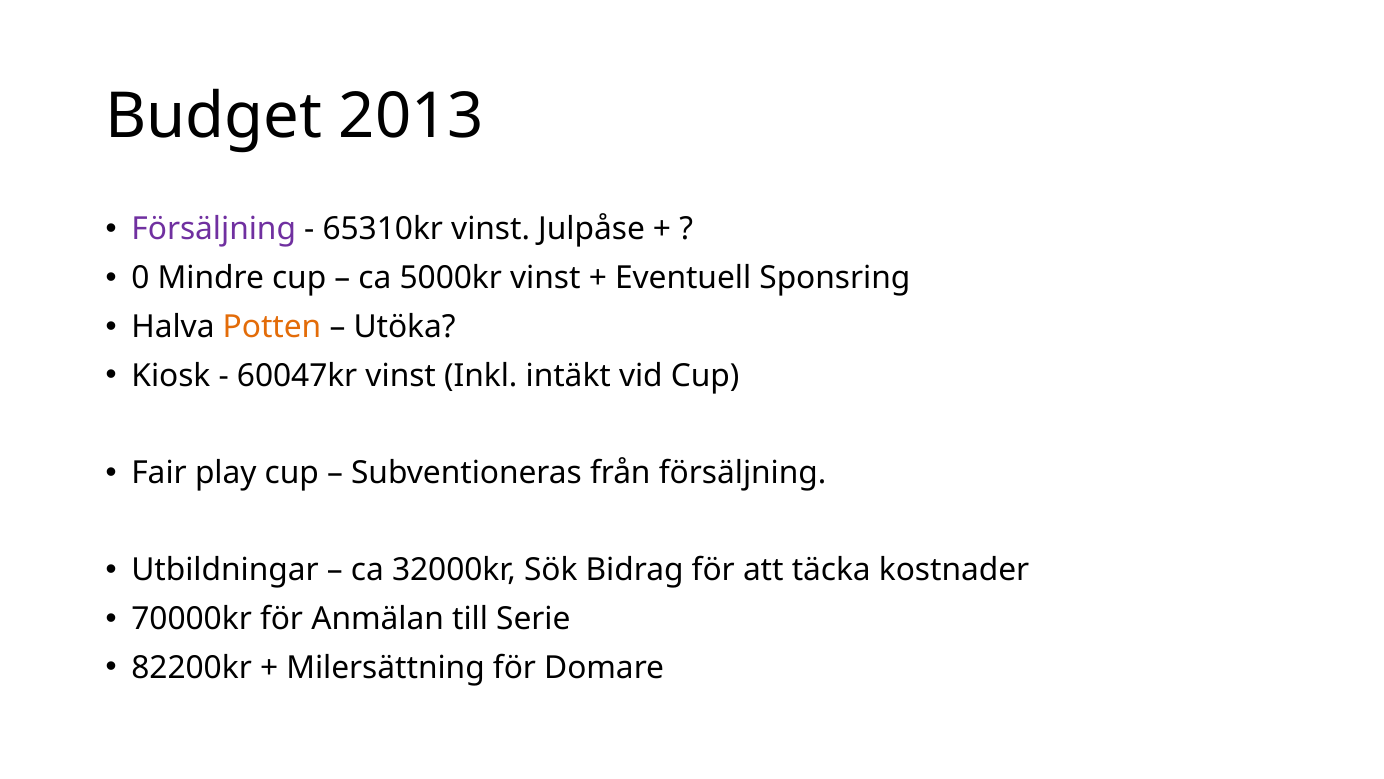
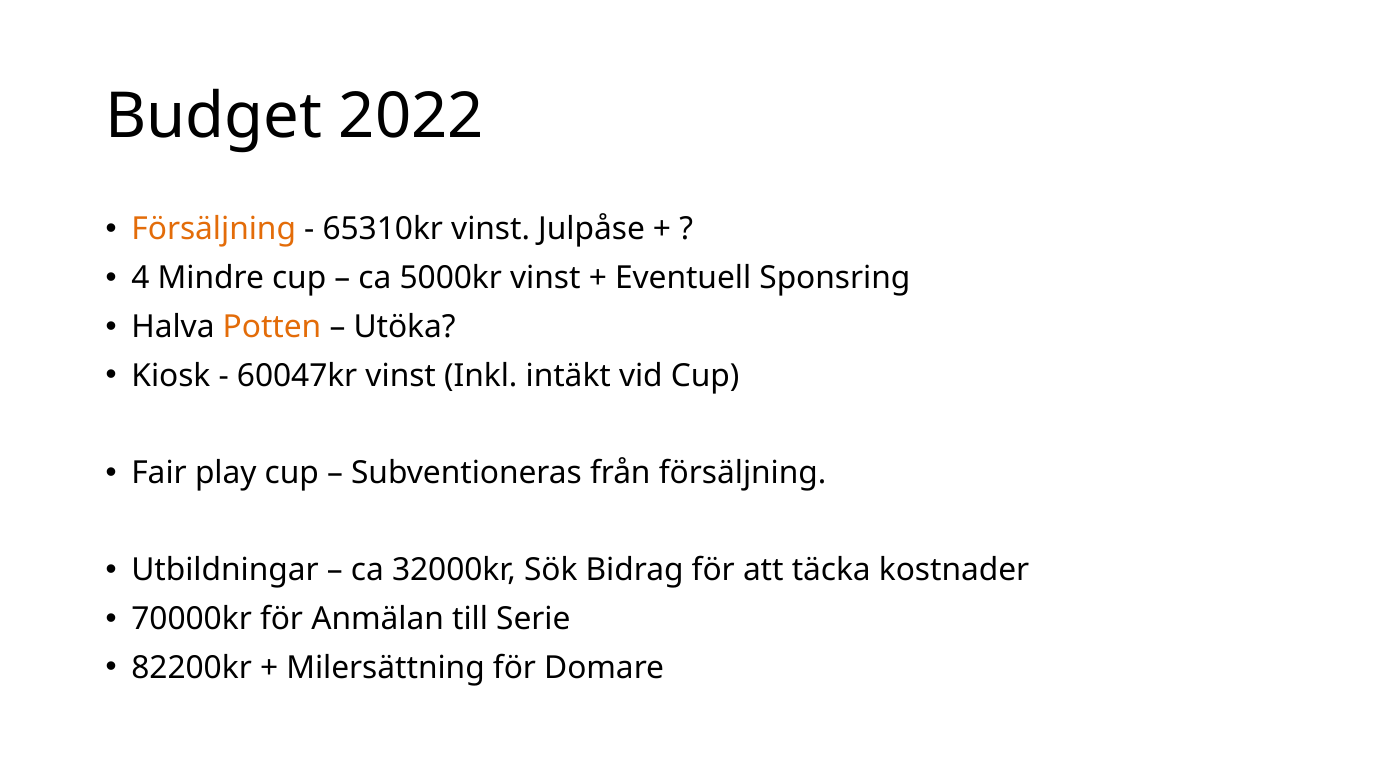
2013: 2013 -> 2022 (412, 116)
Försäljning colour: purple -> orange (214, 229)
0: 0 -> 4 (141, 278)
